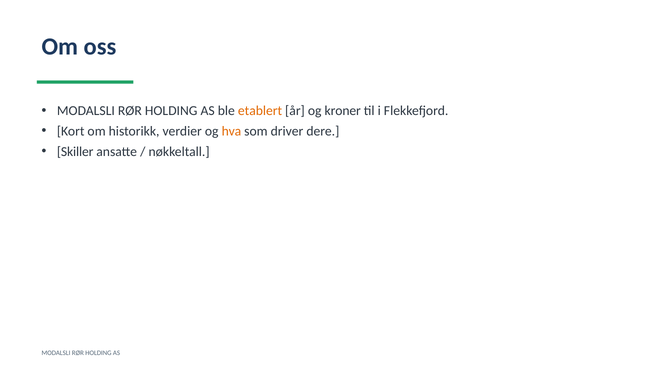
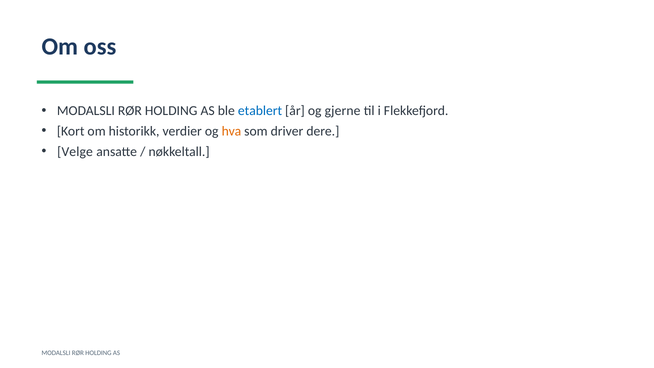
etablert colour: orange -> blue (260, 111)
kroner: kroner -> gjerne (343, 111)
Skiller: Skiller -> Velge (75, 152)
